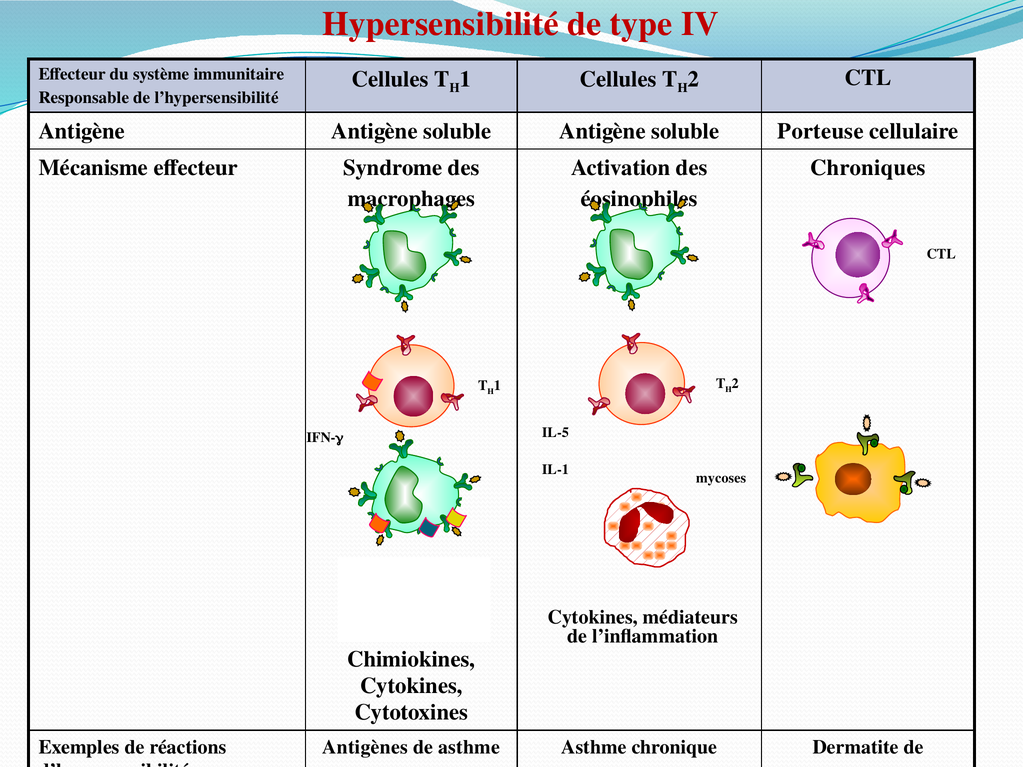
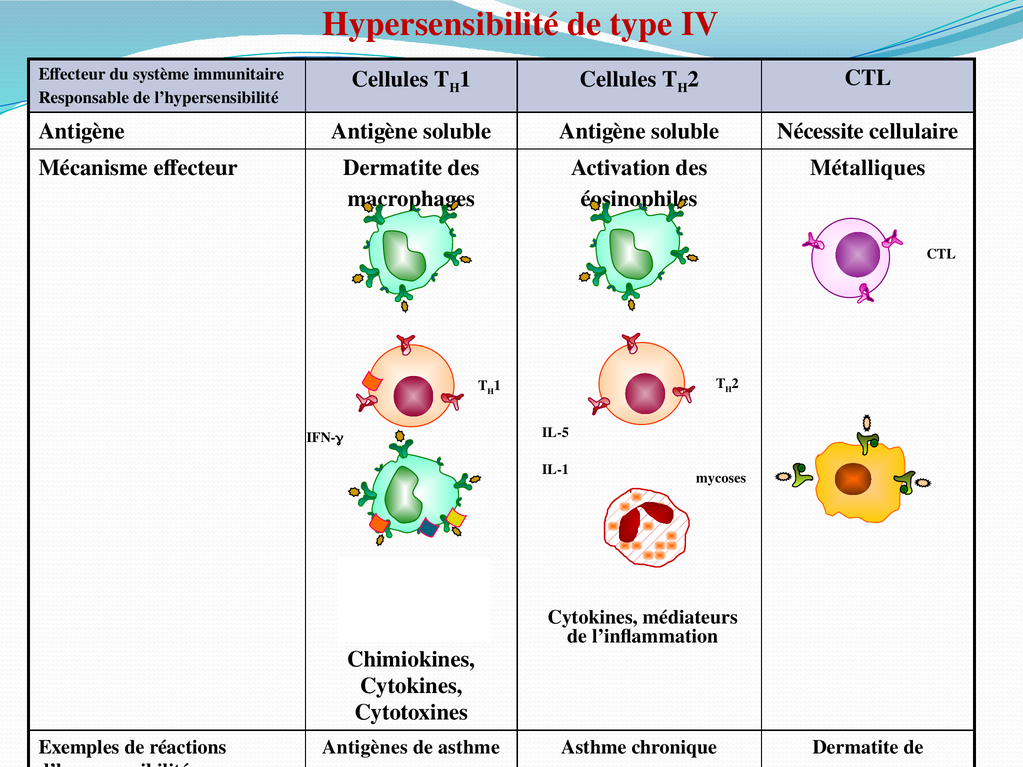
Porteuse: Porteuse -> Nécessite (821, 131)
effecteur Syndrome: Syndrome -> Dermatite (393, 168)
Chroniques: Chroniques -> Métalliques (868, 168)
